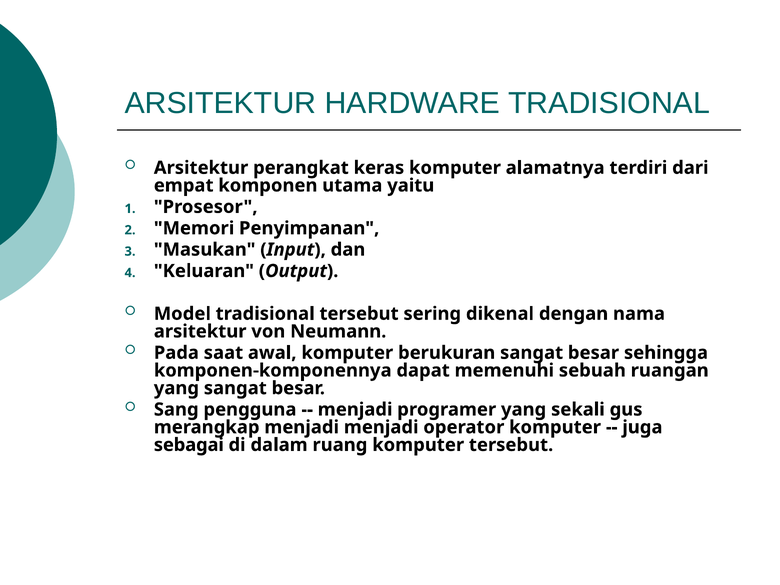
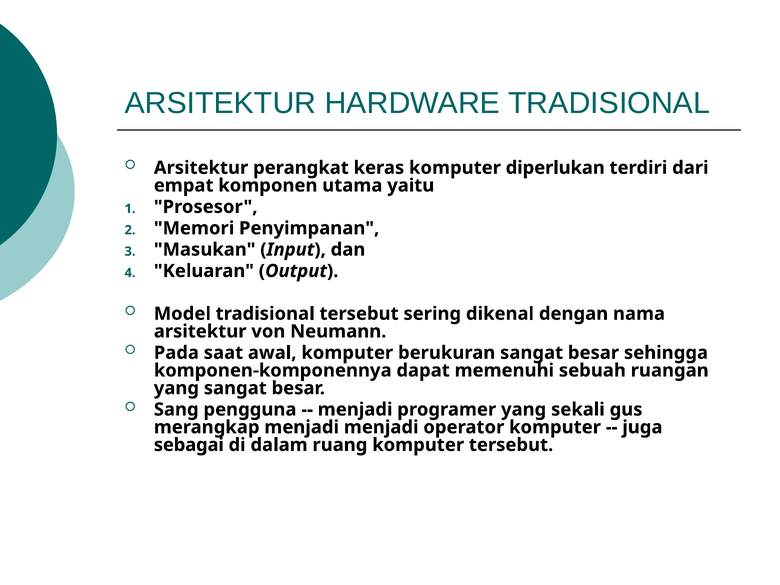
alamatnya: alamatnya -> diperlukan (555, 168)
